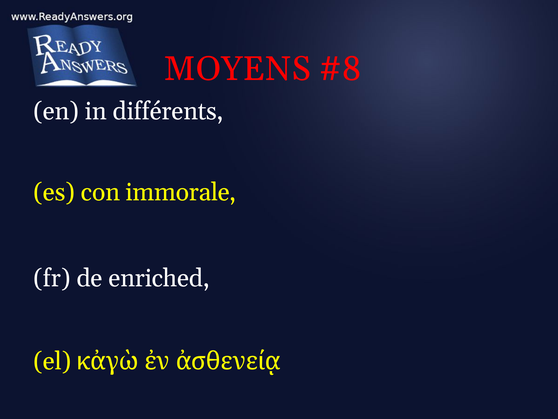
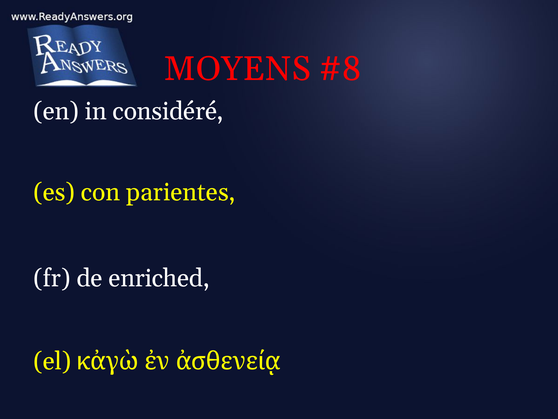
différents: différents -> considéré (168, 111)
immorale: immorale -> parientes (181, 192)
